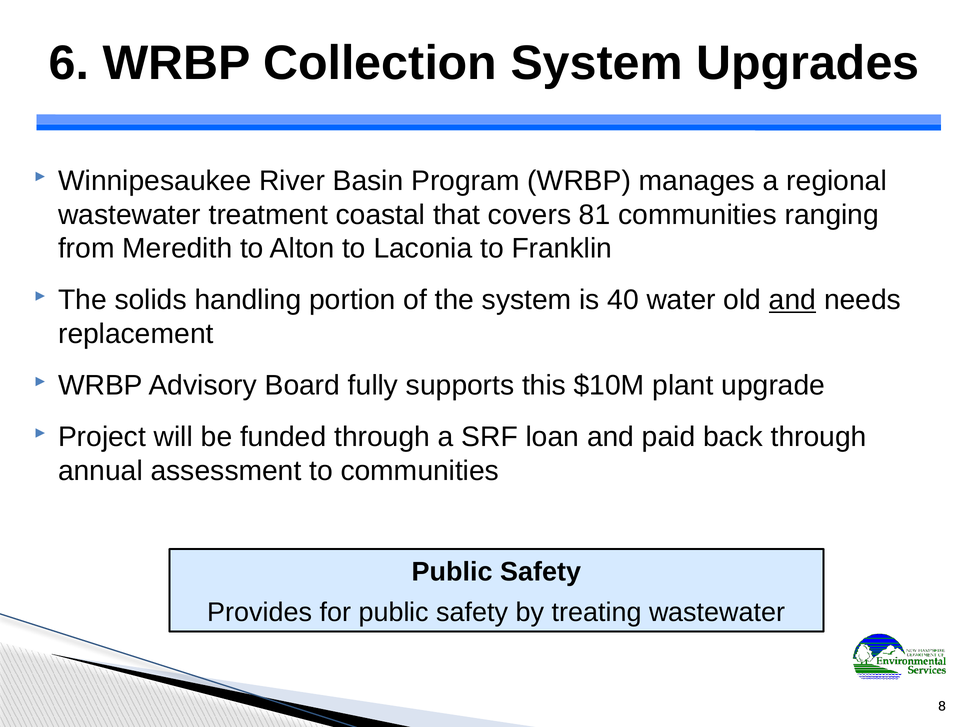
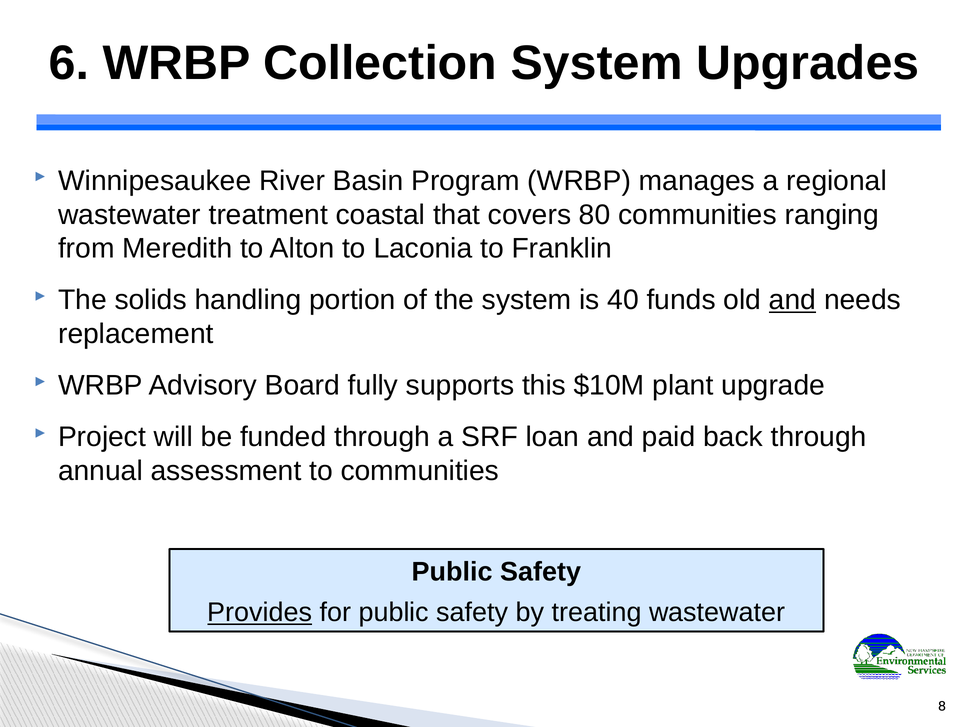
81: 81 -> 80 (595, 215)
water: water -> funds (681, 300)
Provides underline: none -> present (260, 612)
